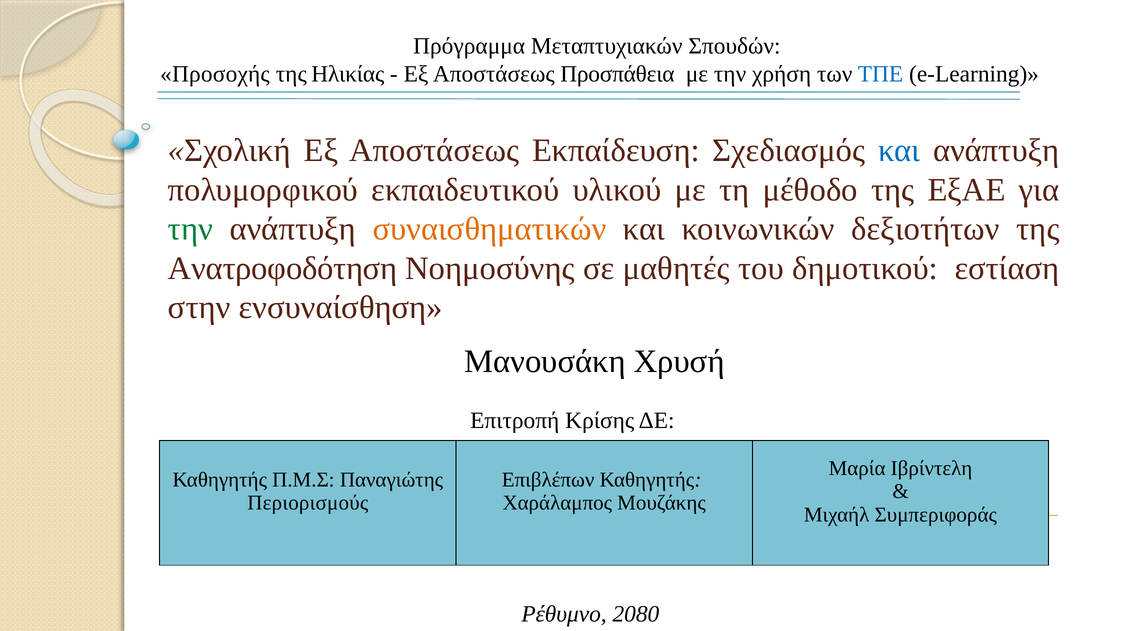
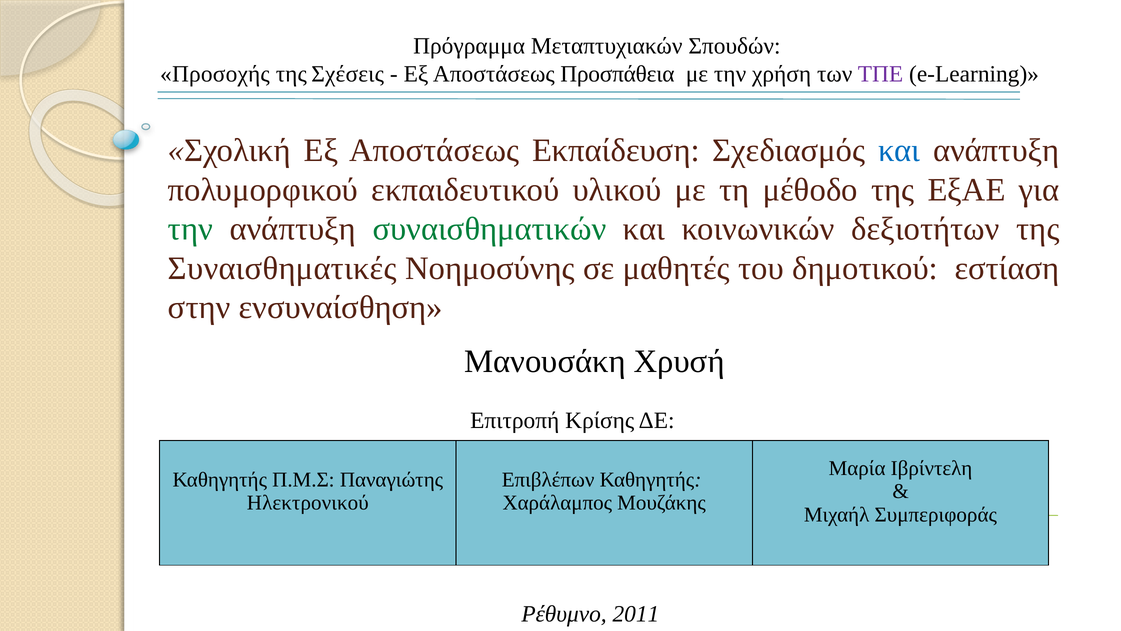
Ηλικίας: Ηλικίας -> Σχέσεις (348, 74)
ΤΠΕ colour: blue -> purple (881, 74)
συναισθηματικών colour: orange -> green (489, 229)
Ανατροφοδότηση: Ανατροφοδότηση -> Συναισθηματικές (282, 268)
Περιορισμούς: Περιορισμούς -> Ηλεκτρονικού (308, 503)
2080: 2080 -> 2011 (636, 614)
